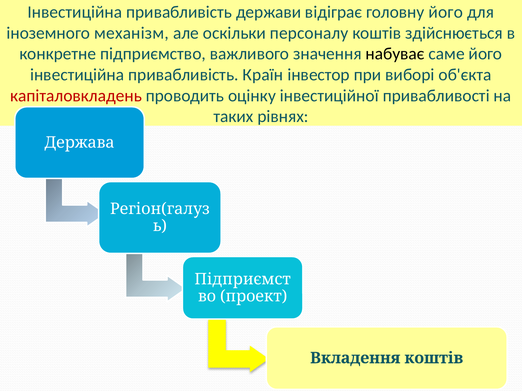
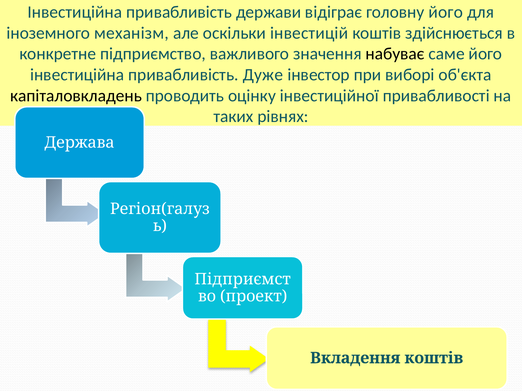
персоналу: персоналу -> інвестицій (309, 33)
Країн: Країн -> Дуже (263, 75)
капіталовкладень colour: red -> black (76, 96)
